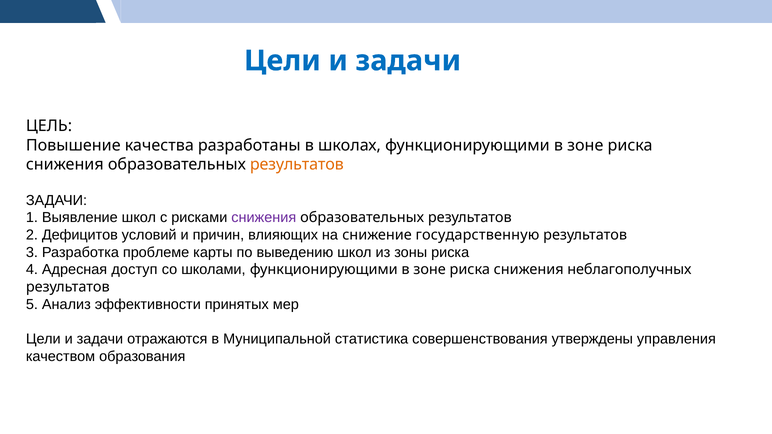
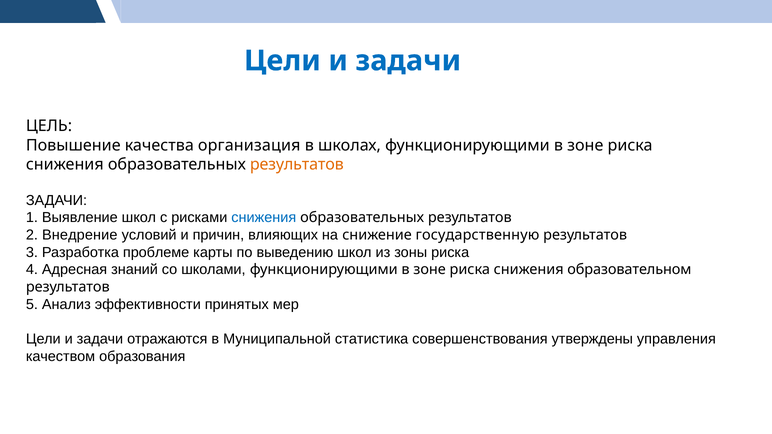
разработаны: разработаны -> организация (249, 145)
снижения colour: purple -> blue (264, 218)
Дефицитов: Дефицитов -> Внедрение (80, 235)
доступ: доступ -> знаний (135, 270)
неблагополучных: неблагополучных -> образовательном (629, 270)
